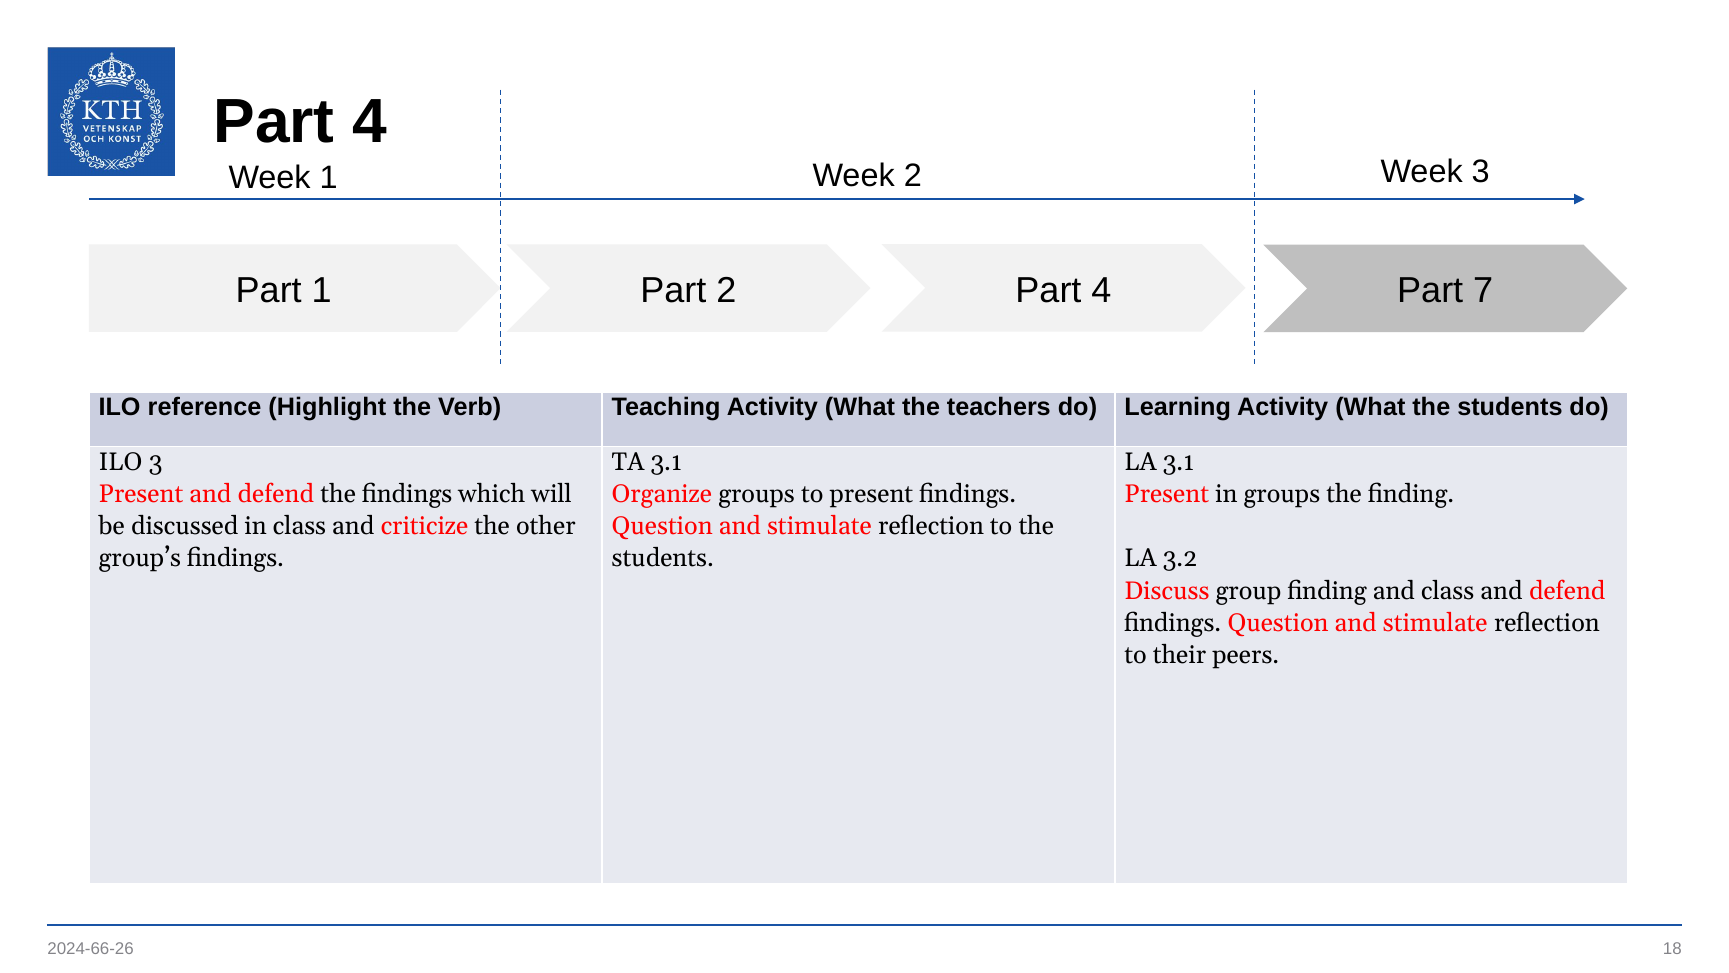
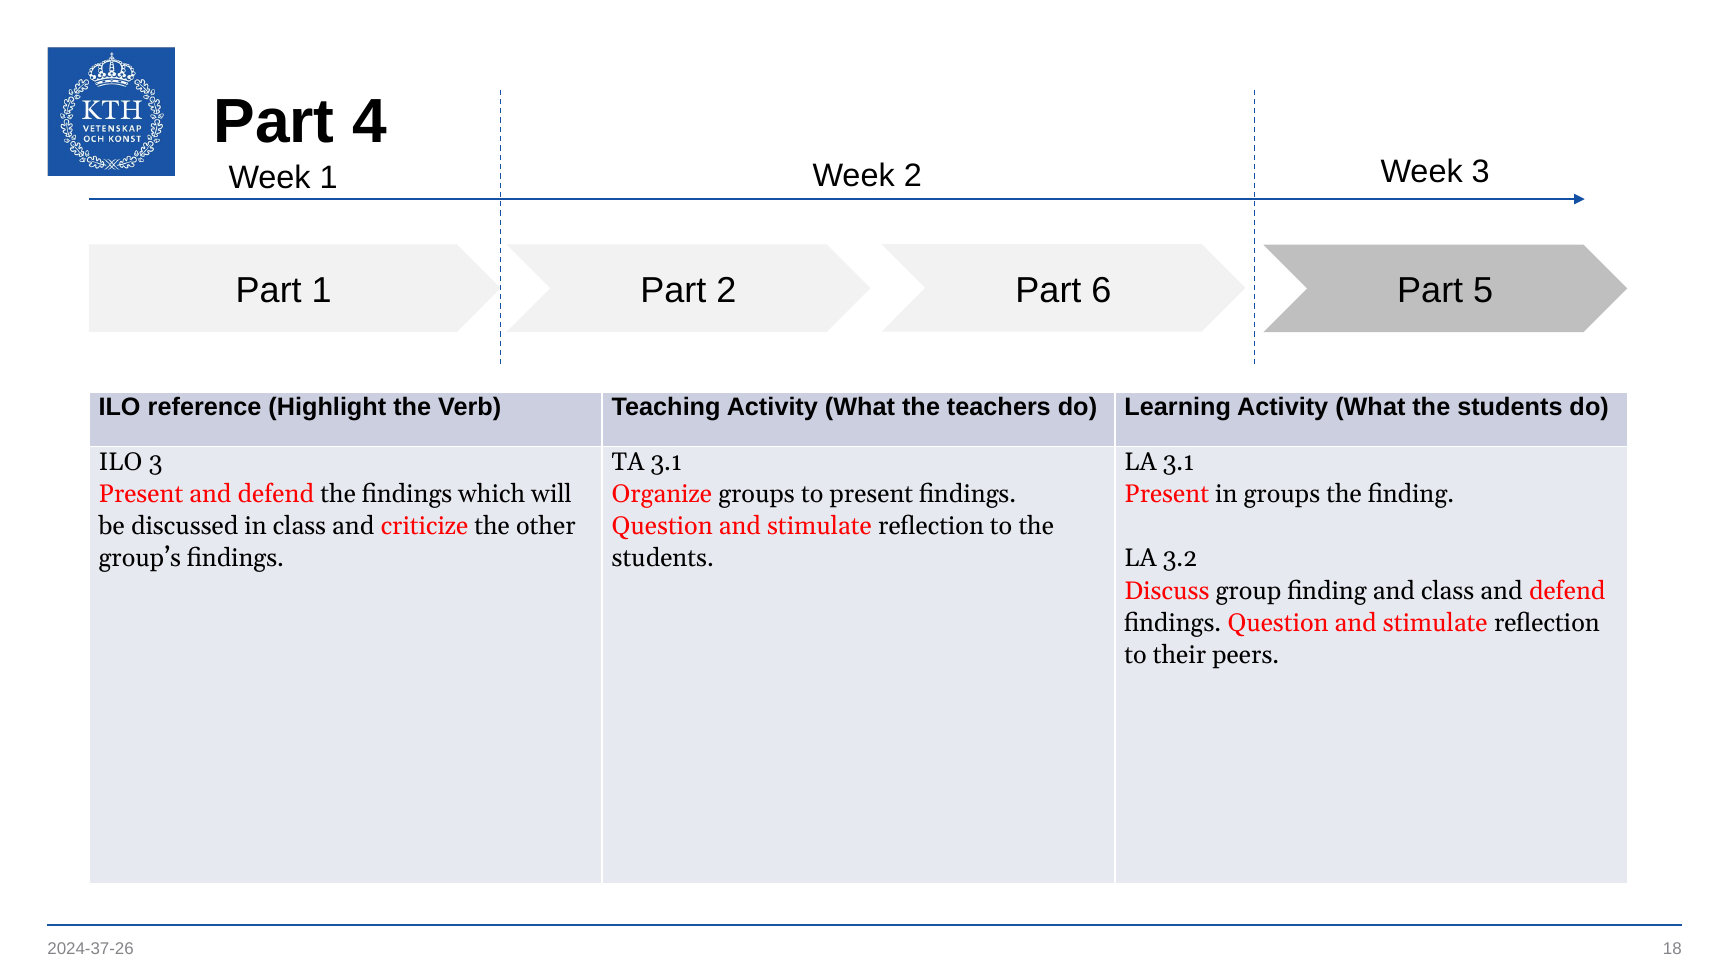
4: 4 -> 6 (1101, 290)
7: 7 -> 5 (1483, 291)
2024-66-26: 2024-66-26 -> 2024-37-26 (91, 948)
